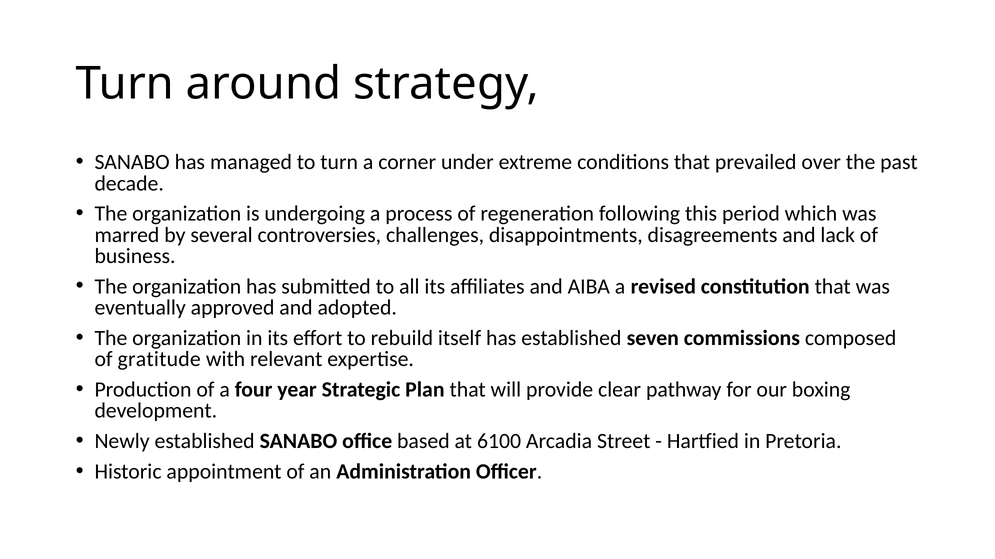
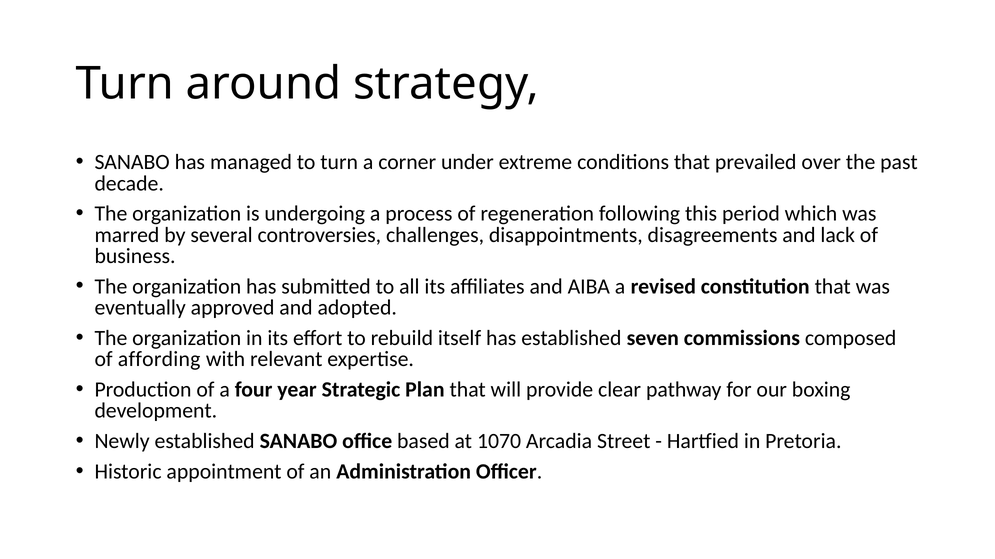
gratitude: gratitude -> affording (159, 360)
6100: 6100 -> 1070 (499, 442)
